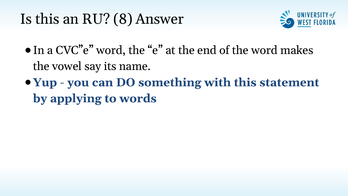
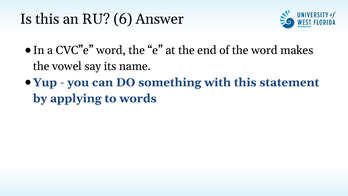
8: 8 -> 6 (123, 19)
